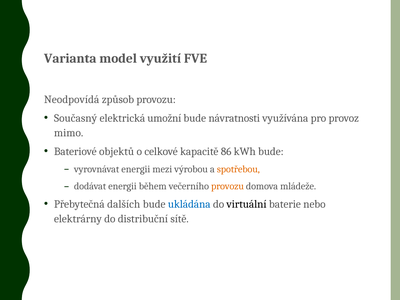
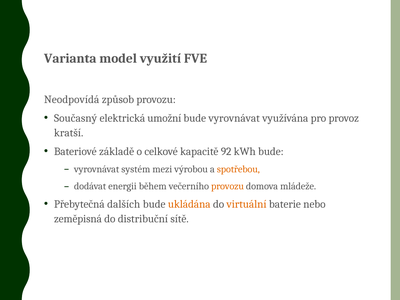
bude návratnosti: návratnosti -> vyrovnávat (234, 118)
mimo: mimo -> kratší (69, 133)
objektů: objektů -> základě (117, 151)
86: 86 -> 92 (226, 151)
vyrovnávat energii: energii -> systém (136, 169)
ukládána colour: blue -> orange (189, 204)
virtuální colour: black -> orange (247, 204)
elektrárny: elektrárny -> zeměpisná (78, 219)
